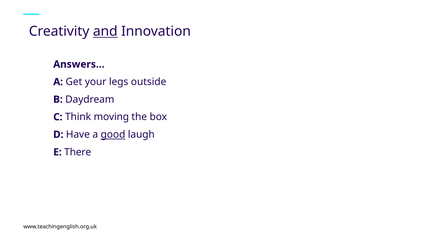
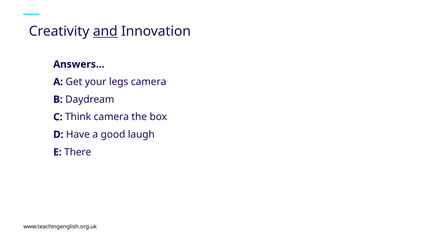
legs outside: outside -> camera (149, 82)
Think moving: moving -> camera (111, 117)
good underline: present -> none (113, 135)
